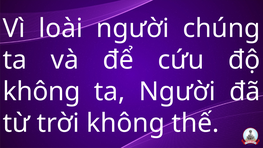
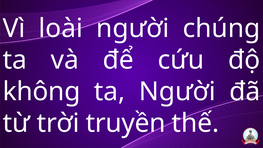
trời không: không -> truyền (126, 123)
